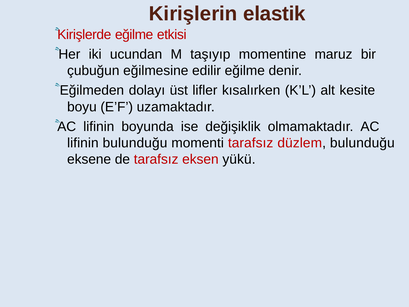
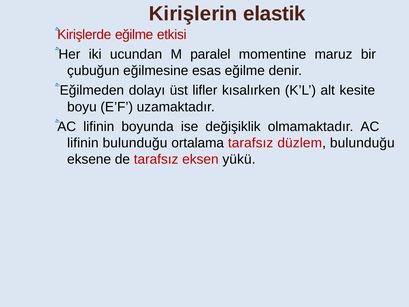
taşıyıp: taşıyıp -> paralel (210, 54)
edilir: edilir -> esas (207, 71)
momenti: momenti -> ortalama (198, 143)
